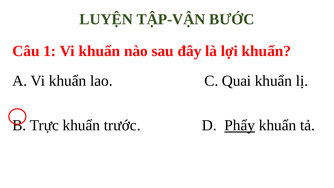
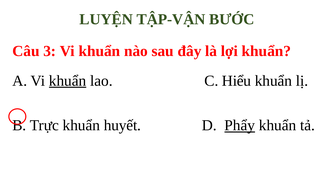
1: 1 -> 3 (50, 51)
khuẩn underline: none -> present (68, 81)
Quai: Quai -> Hiểu (237, 81)
trước: trước -> huyết (122, 125)
